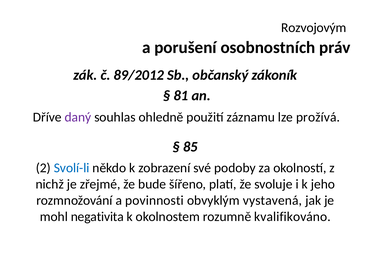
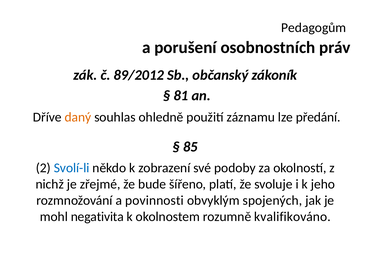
Rozvojovým: Rozvojovým -> Pedagogům (314, 28)
daný colour: purple -> orange (78, 117)
prožívá: prožívá -> předání (318, 117)
vystavená: vystavená -> spojených (272, 200)
